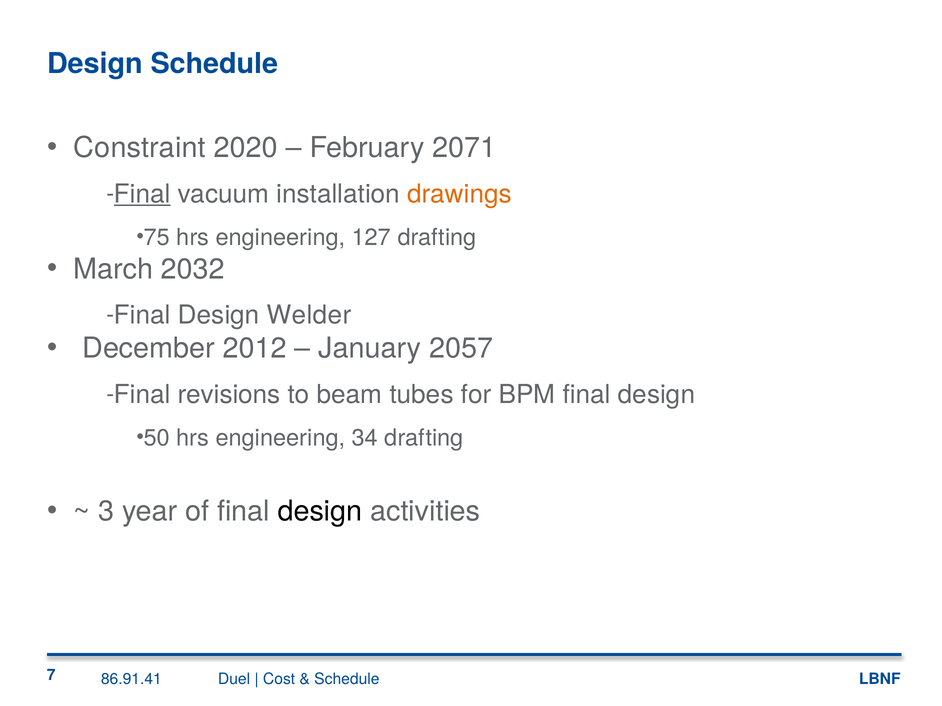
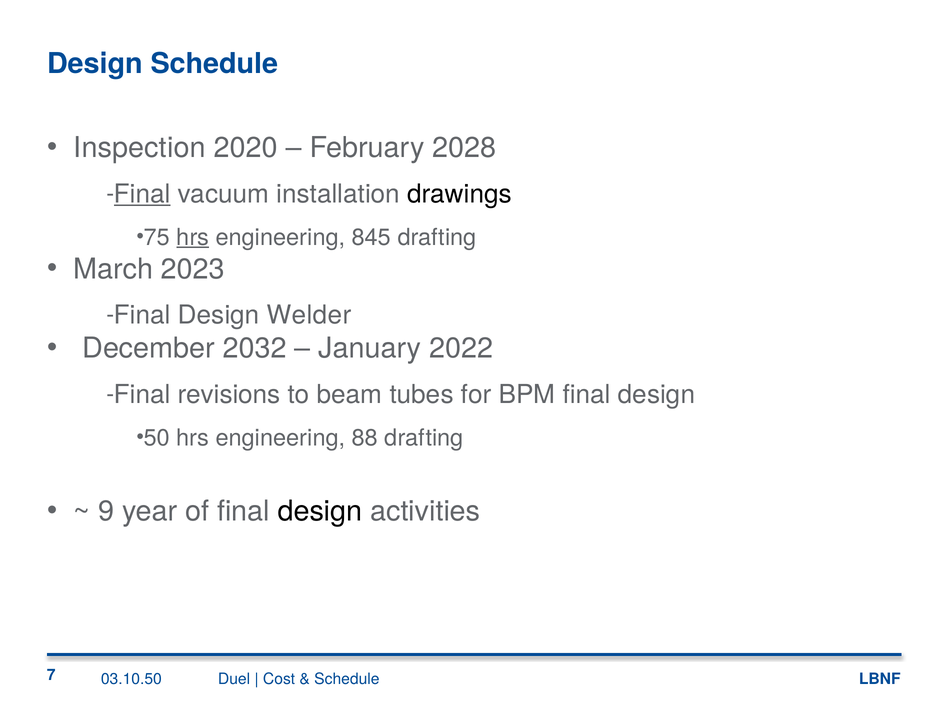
Constraint: Constraint -> Inspection (140, 148)
2071: 2071 -> 2028 (464, 148)
drawings colour: orange -> black (459, 194)
hrs underline: none -> present (193, 237)
127: 127 -> 845 (371, 237)
2032: 2032 -> 2023 (193, 269)
2012: 2012 -> 2032 (255, 349)
2057: 2057 -> 2022 (461, 349)
34: 34 -> 88 (365, 438)
3: 3 -> 9 (106, 512)
86.91.41: 86.91.41 -> 03.10.50 (131, 679)
